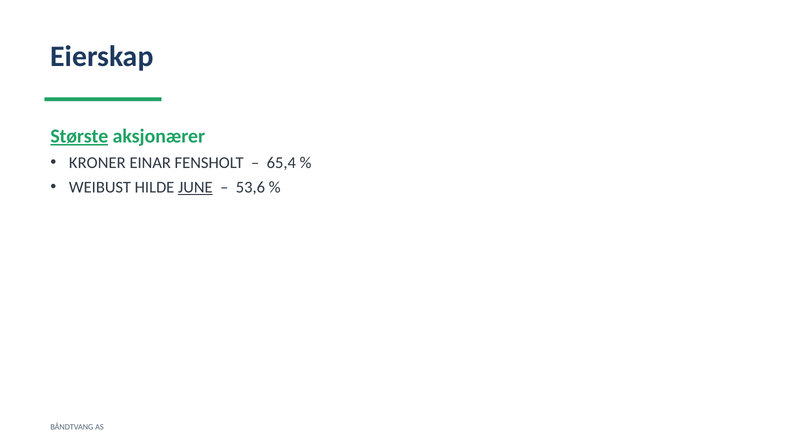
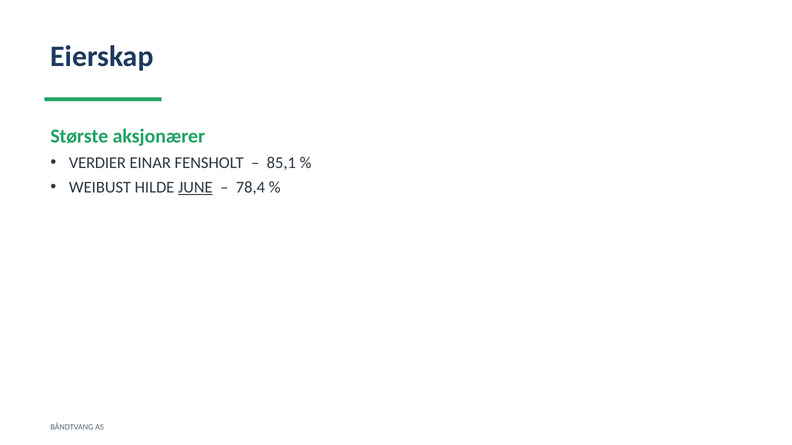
Største underline: present -> none (79, 136)
KRONER: KRONER -> VERDIER (97, 163)
65,4: 65,4 -> 85,1 (281, 163)
53,6: 53,6 -> 78,4 (250, 188)
